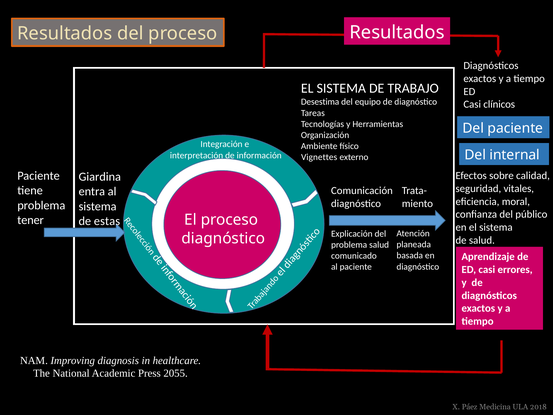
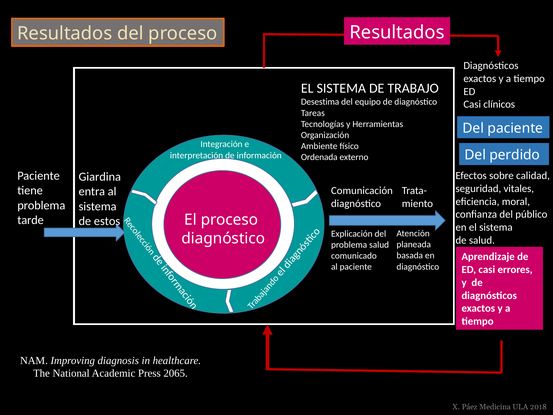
internal: internal -> perdido (515, 155)
Vignettes: Vignettes -> Ordenada (319, 157)
tener: tener -> tarde (31, 220)
estas: estas -> estos (107, 221)
2055: 2055 -> 2065 (176, 373)
